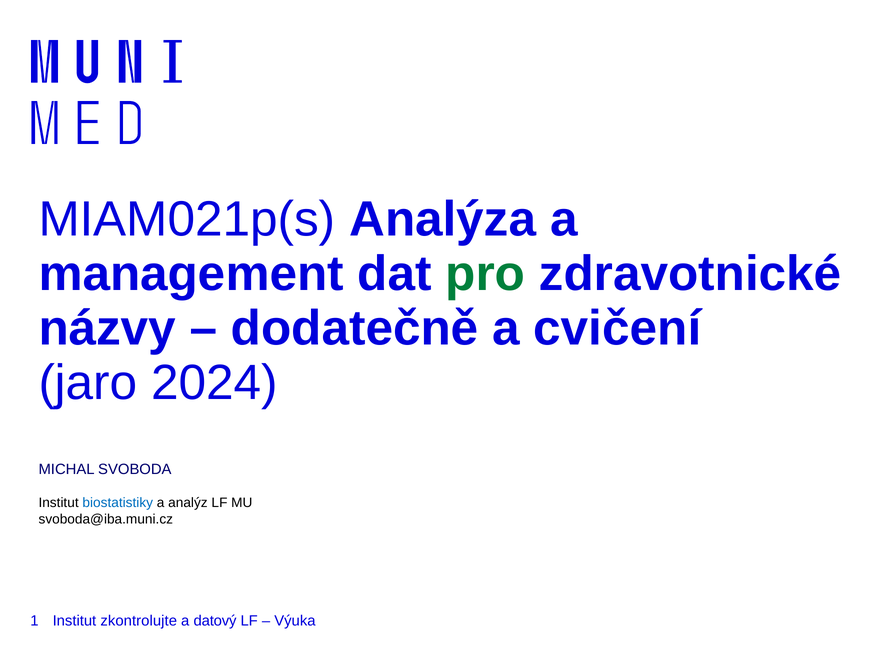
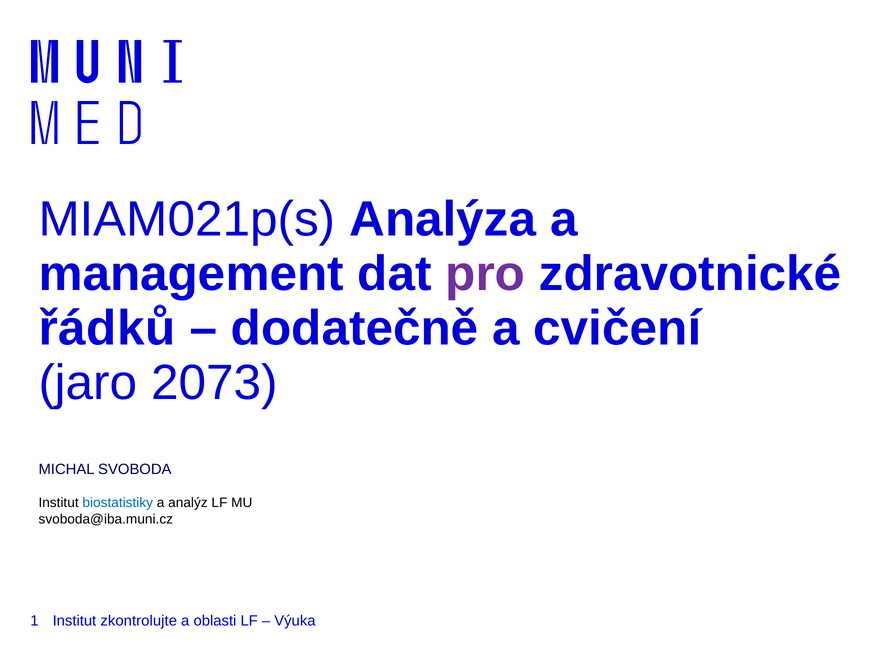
pro colour: green -> purple (485, 274)
názvy: názvy -> řádků (107, 329)
2024: 2024 -> 2073 (214, 383)
datový: datový -> oblasti (215, 621)
